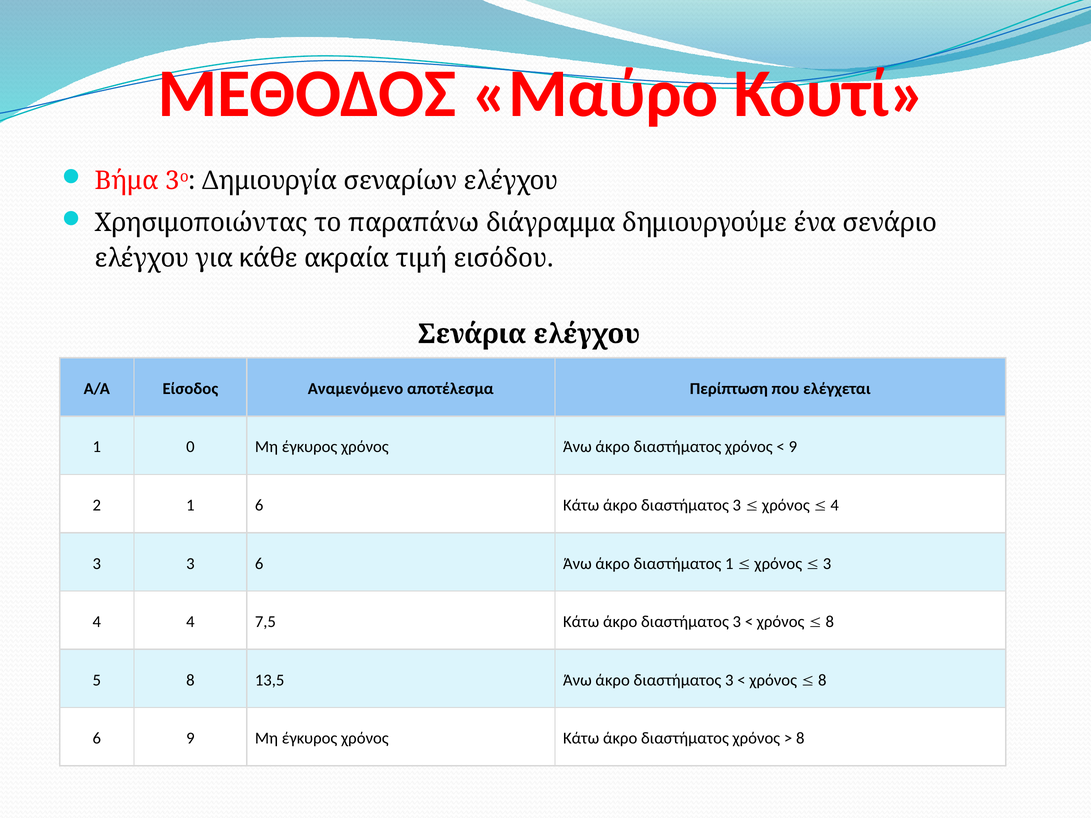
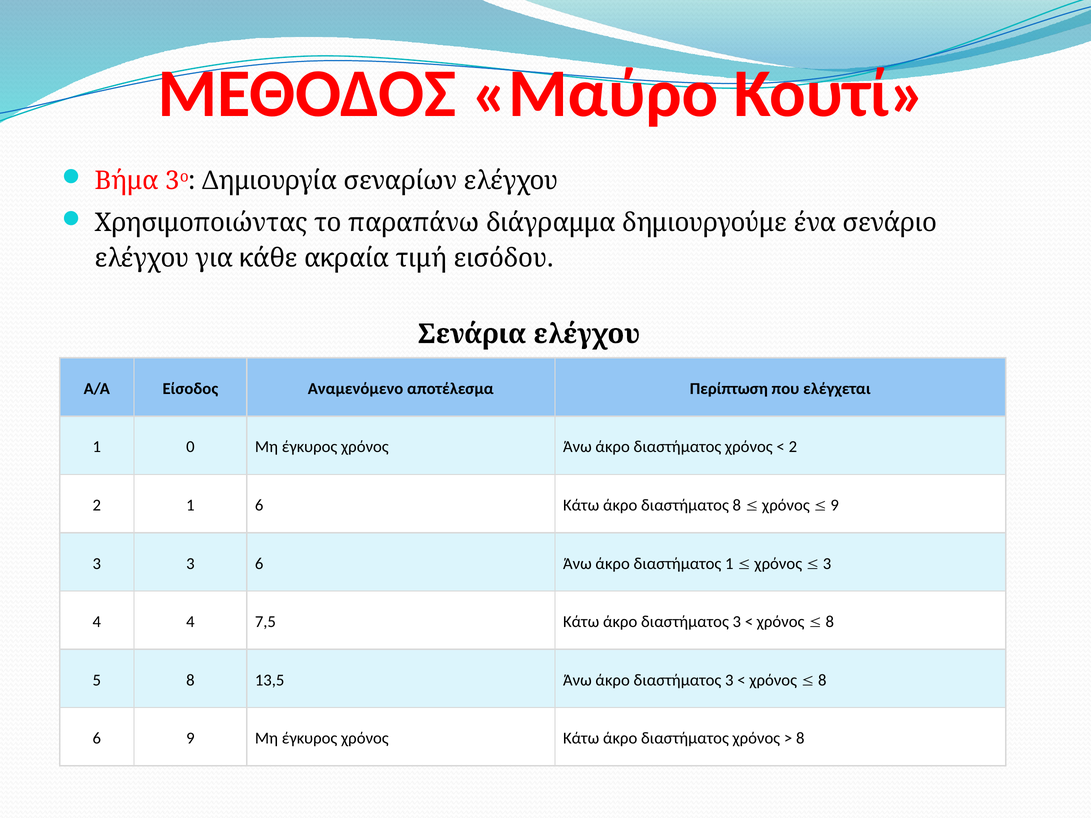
9: 9 -> 2 (793, 447)
3: 3 -> 8 (737, 505)
4: 4 -> 9 (835, 505)
